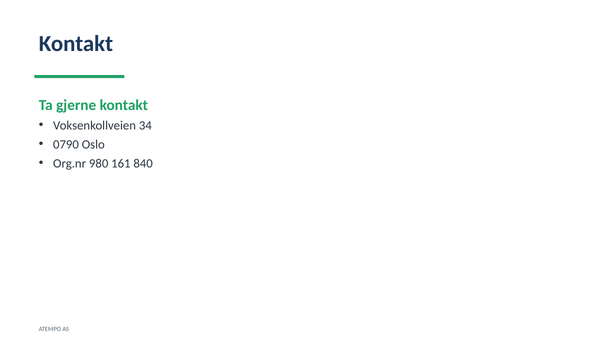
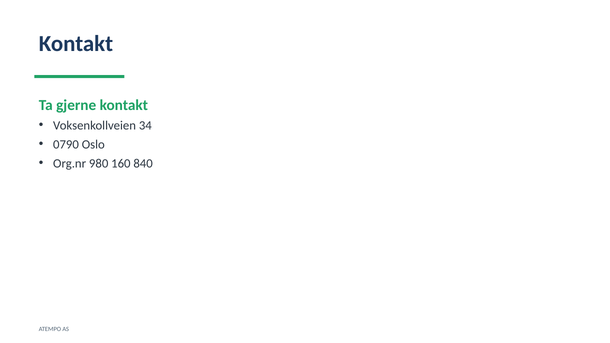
161: 161 -> 160 (121, 164)
